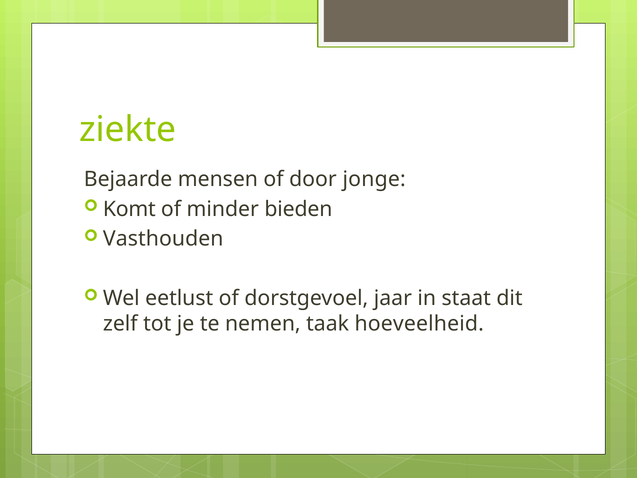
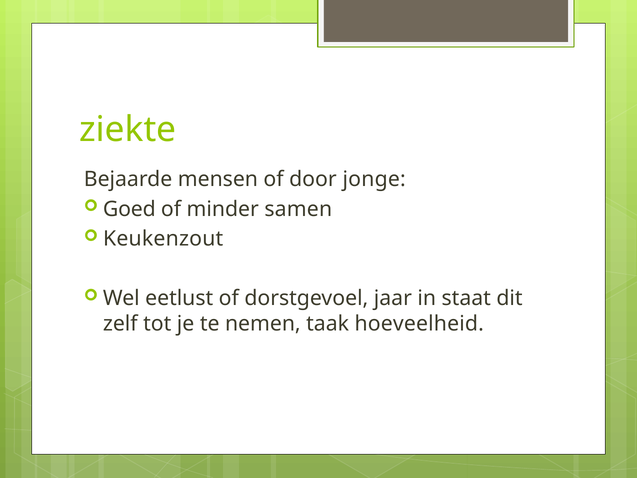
Komt: Komt -> Goed (129, 209)
bieden: bieden -> samen (298, 209)
Vasthouden: Vasthouden -> Keukenzout (163, 239)
